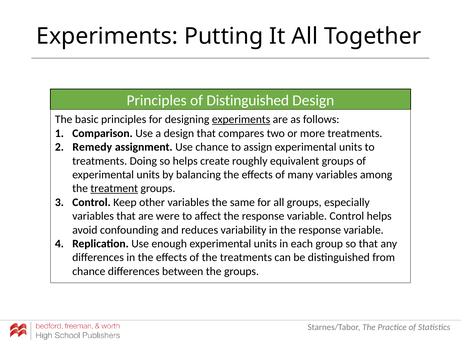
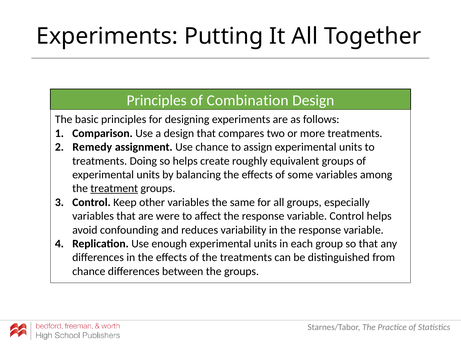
of Distinguished: Distinguished -> Combination (248, 101)
experiments underline: present -> none (241, 120)
many: many -> some (300, 175)
